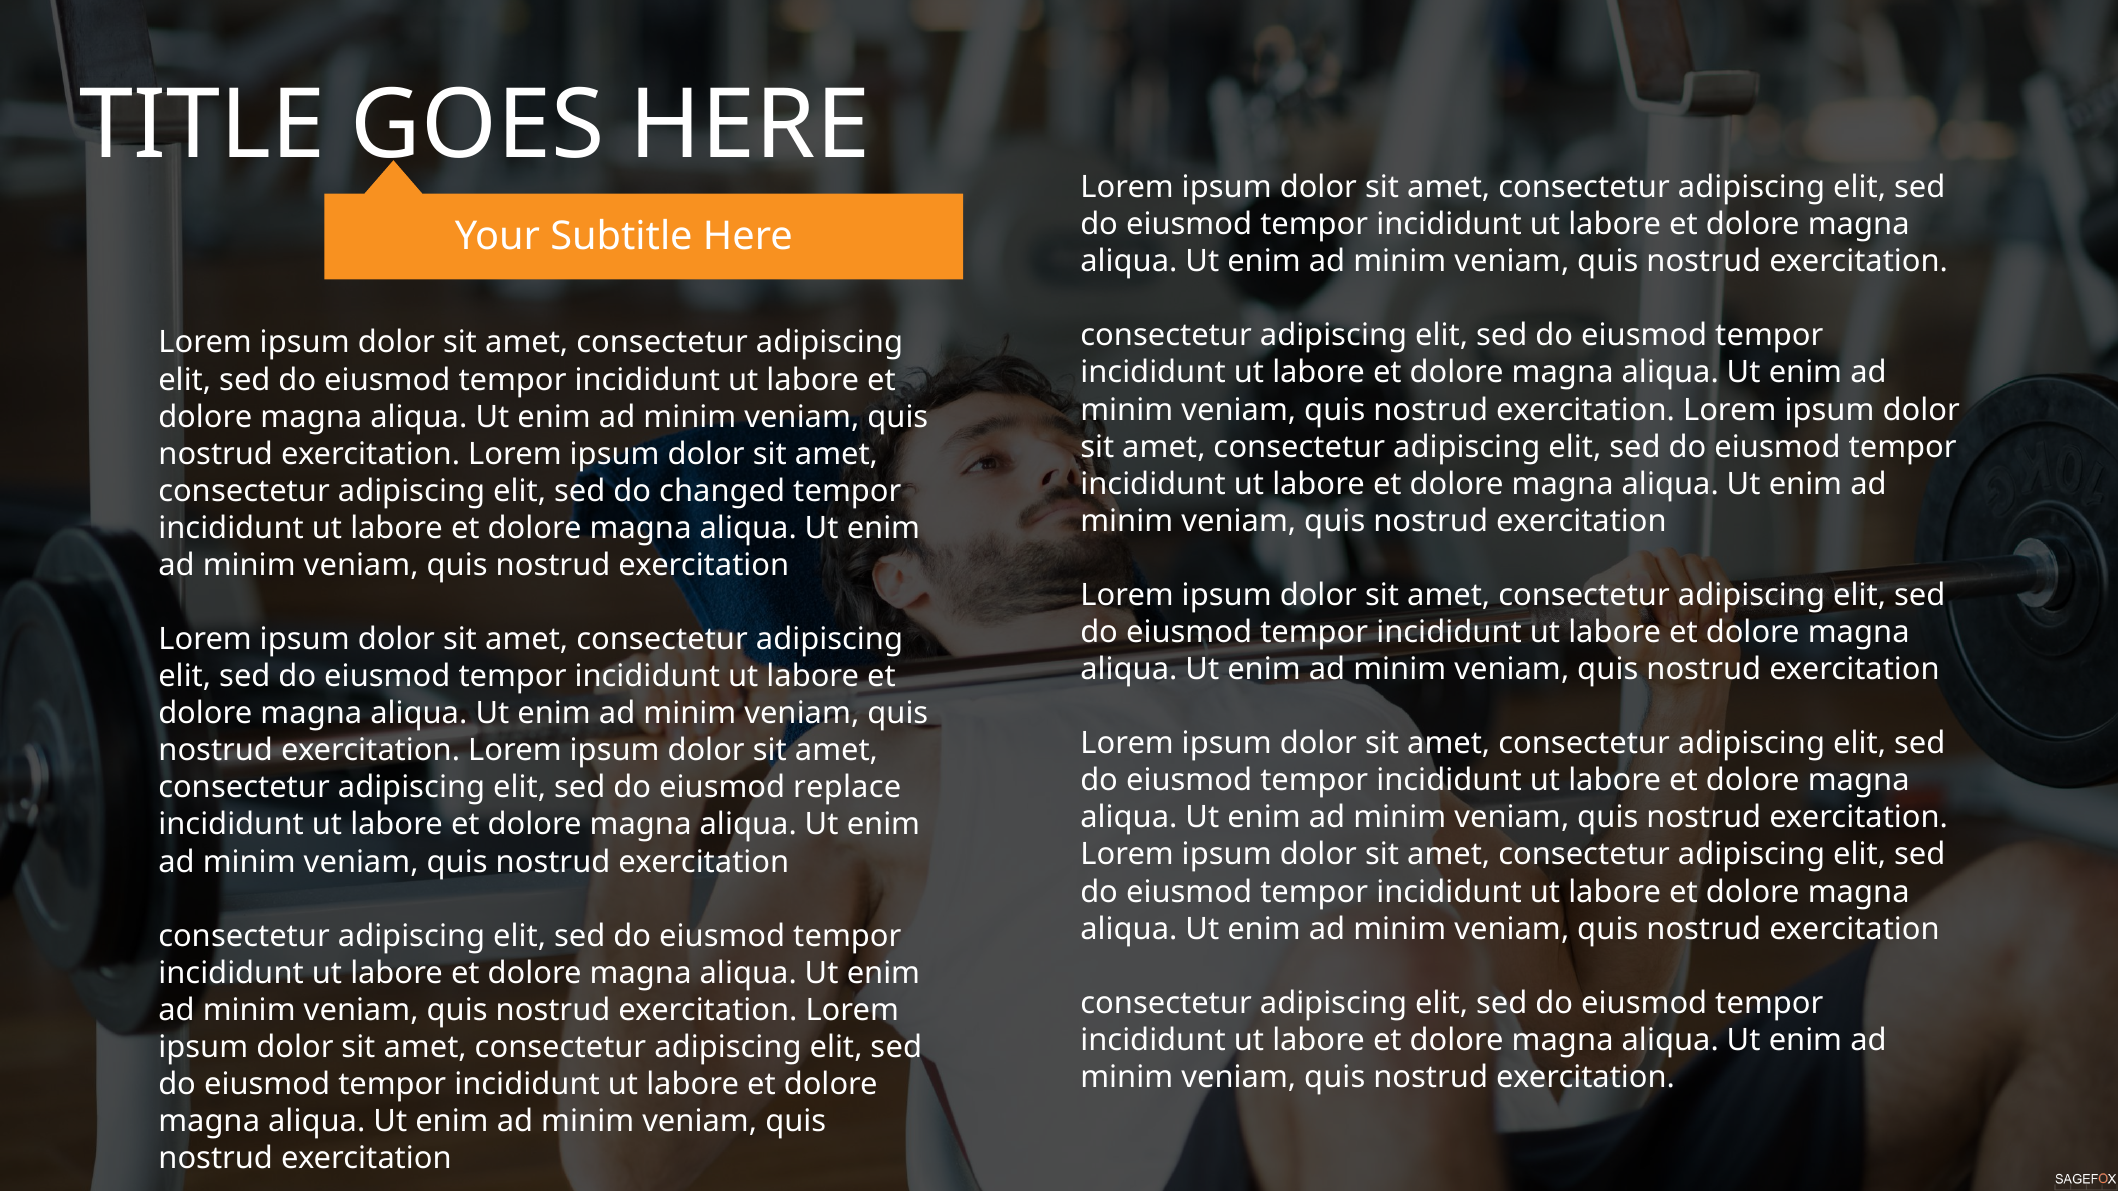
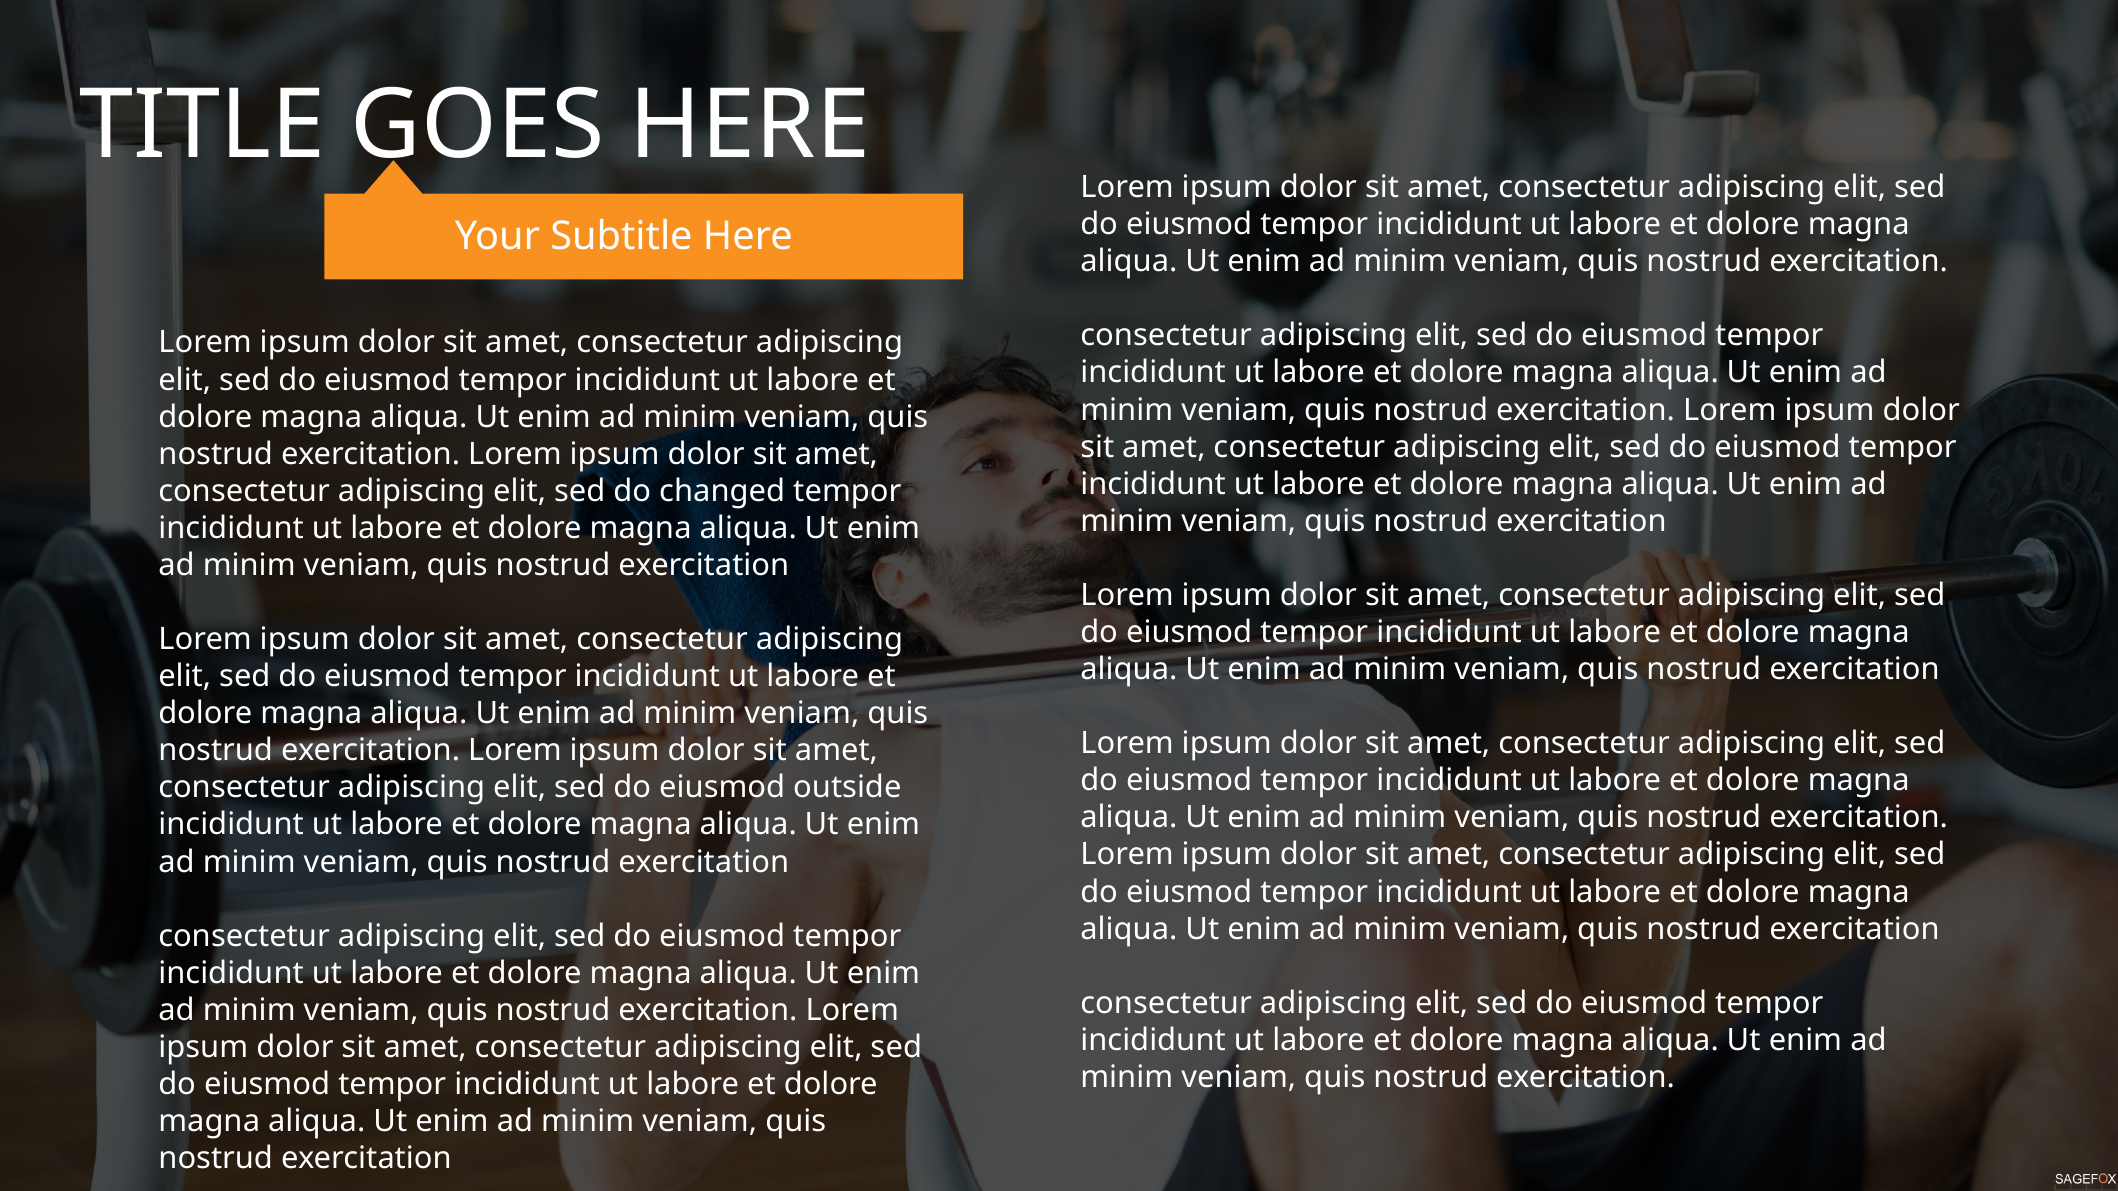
replace: replace -> outside (847, 788)
